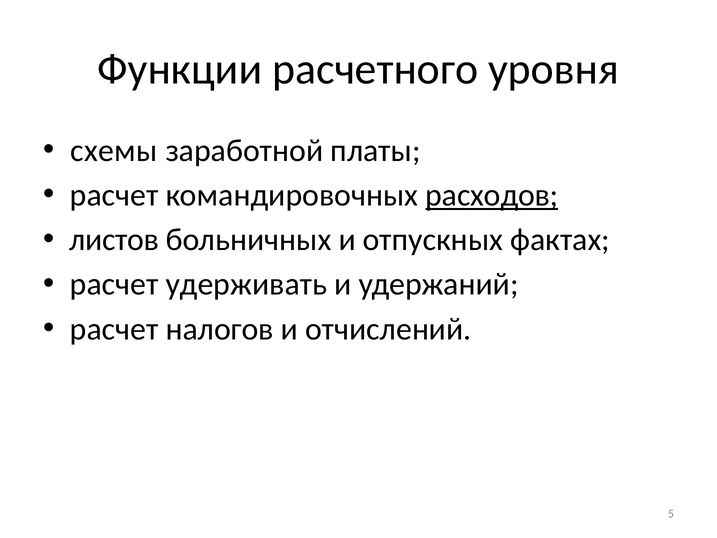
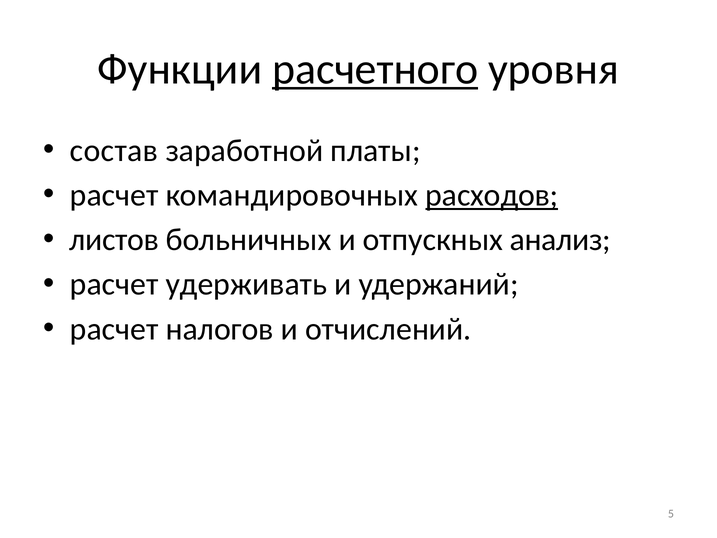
расчетного underline: none -> present (375, 69)
схемы: схемы -> состав (114, 150)
фактах: фактах -> анализ (560, 240)
